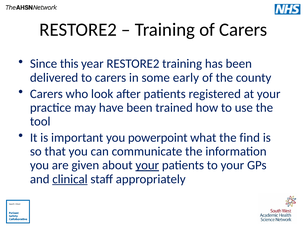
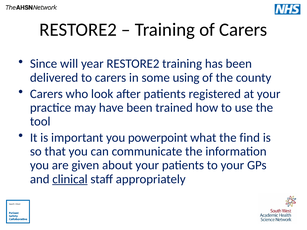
this: this -> will (69, 64)
early: early -> using (186, 78)
your underline: present -> none (147, 165)
